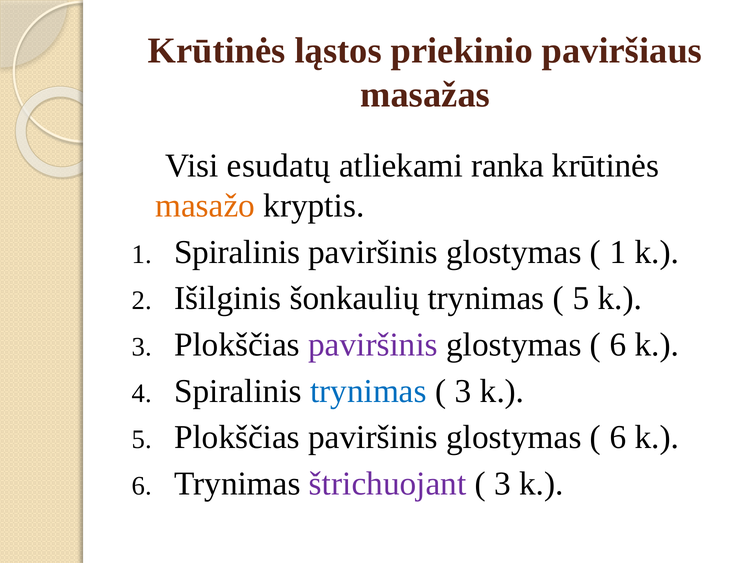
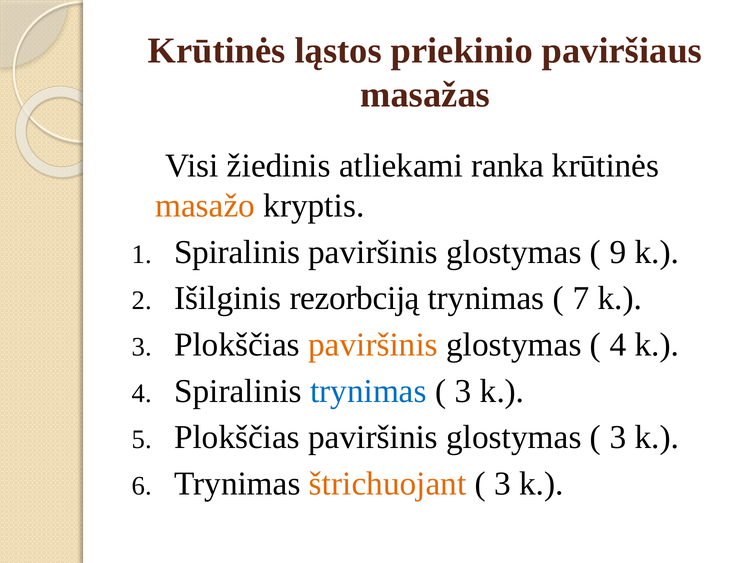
esudatų: esudatų -> žiedinis (279, 166)
1: 1 -> 9 (618, 252)
šonkaulių: šonkaulių -> rezorbciją (355, 298)
5: 5 -> 7 (581, 298)
paviršinis colour: purple -> orange (373, 344)
6: 6 -> 4 (618, 344)
6: 6 -> 3 (618, 437)
štrichuojant colour: purple -> orange (388, 483)
